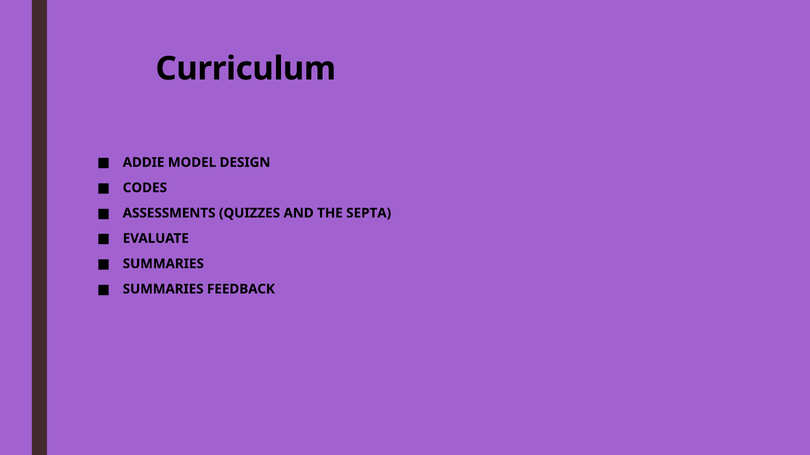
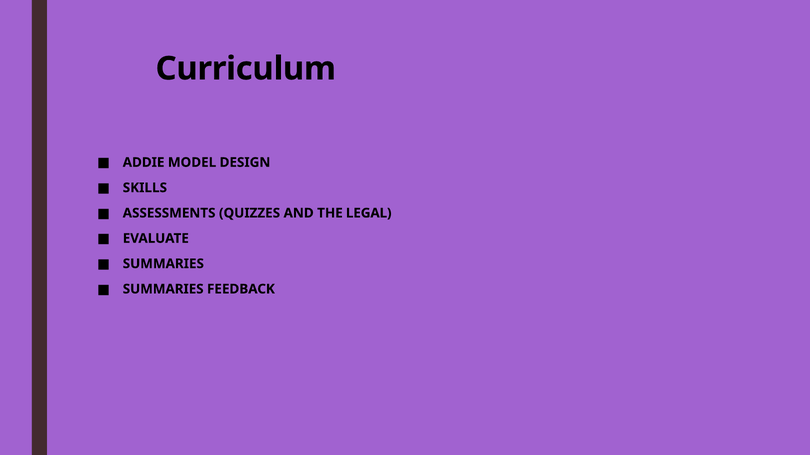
CODES: CODES -> SKILLS (145, 188)
SEPTA: SEPTA -> LEGAL (369, 213)
